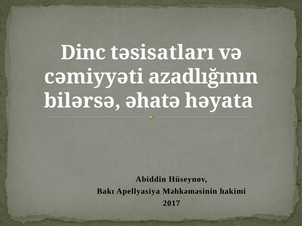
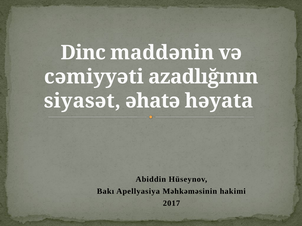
təsisatları: təsisatları -> maddənin (162, 53)
bilərsə: bilərsə -> siyasət (82, 101)
